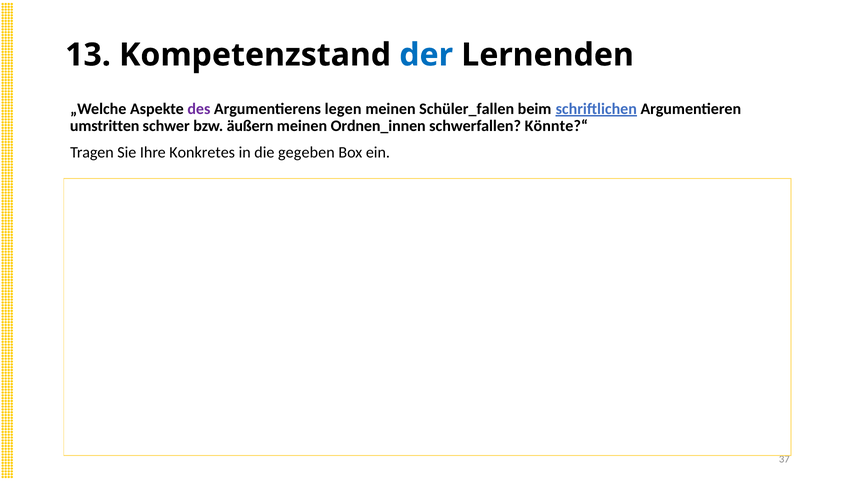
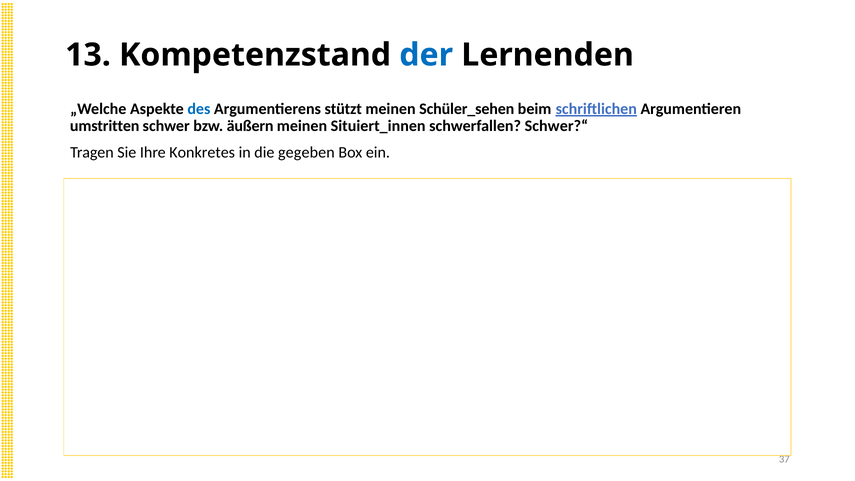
des colour: purple -> blue (199, 109)
legen: legen -> stützt (343, 109)
Schüler_fallen: Schüler_fallen -> Schüler_sehen (467, 109)
Ordnen_innen: Ordnen_innen -> Situiert_innen (378, 126)
Könnte?“: Könnte?“ -> Schwer?“ (556, 126)
